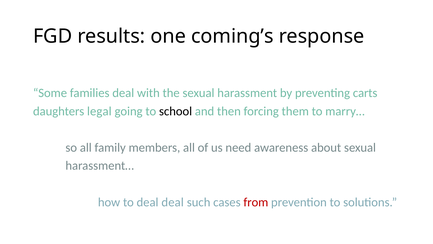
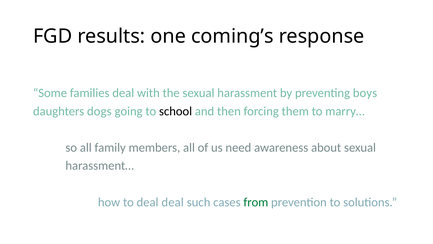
carts: carts -> boys (365, 93)
legal: legal -> dogs (99, 111)
from colour: red -> green (256, 202)
